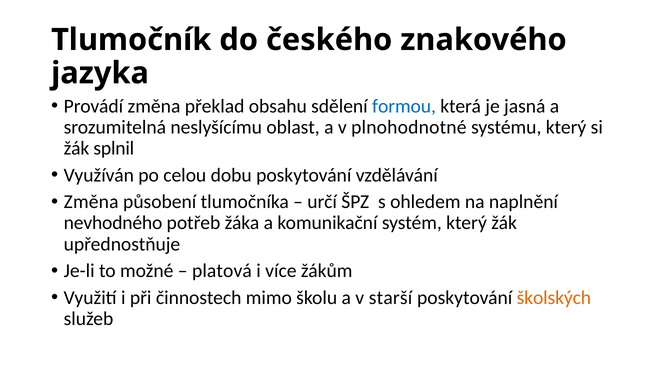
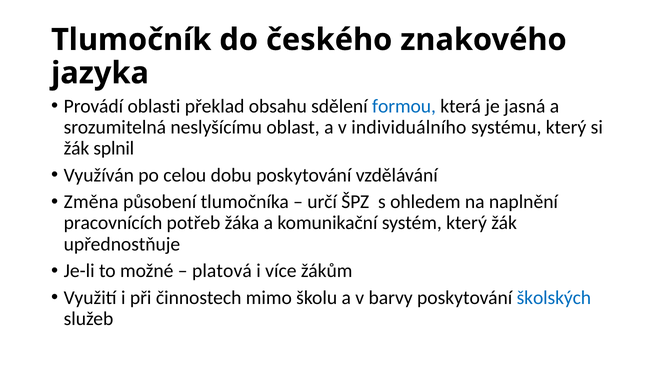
Provádí změna: změna -> oblasti (154, 106)
plnohodnotné: plnohodnotné -> individuálního (409, 127)
nevhodného: nevhodného -> pracovnících (113, 223)
starší: starší -> barvy (391, 297)
školských colour: orange -> blue (554, 297)
